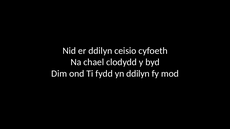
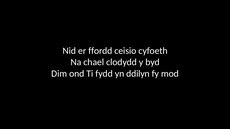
er ddilyn: ddilyn -> ffordd (100, 51)
